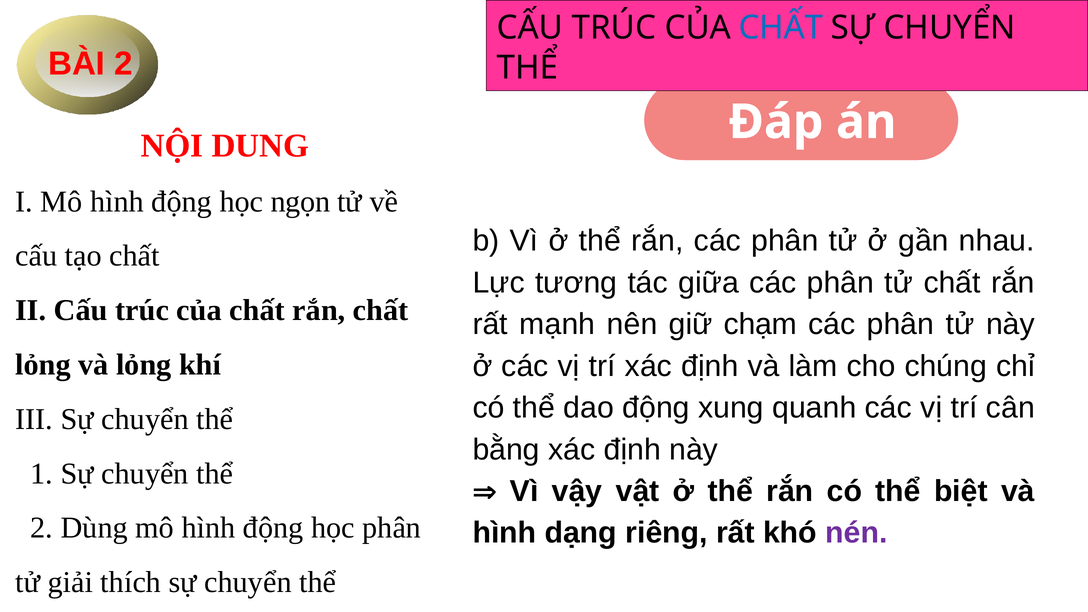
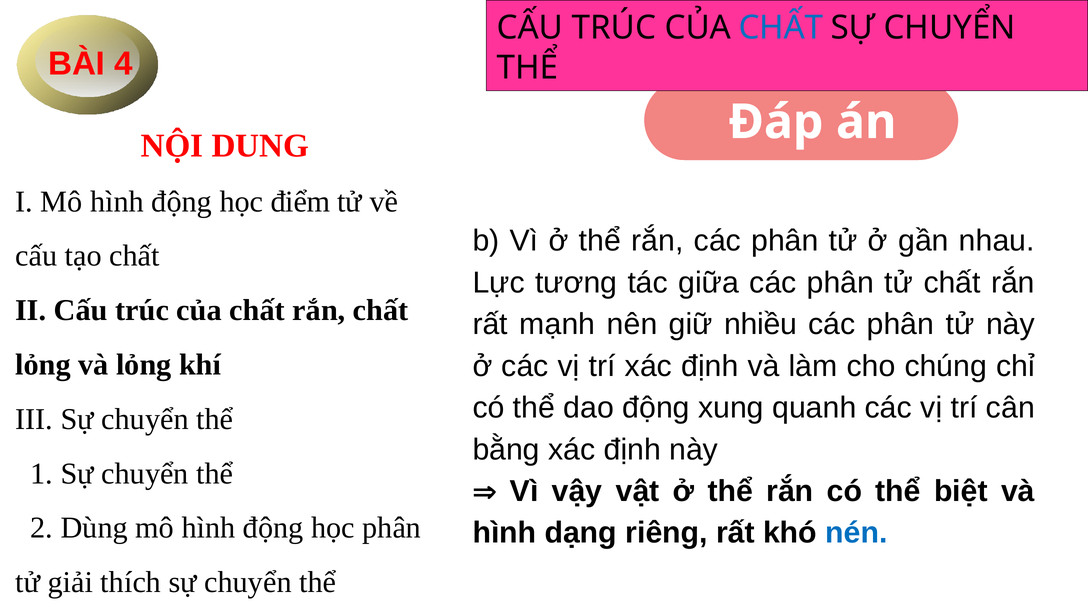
BÀI 2: 2 -> 4 (124, 64)
ngọn: ngọn -> điểm (300, 202)
chạm: chạm -> nhiều (761, 324)
nén colour: purple -> blue (856, 533)
